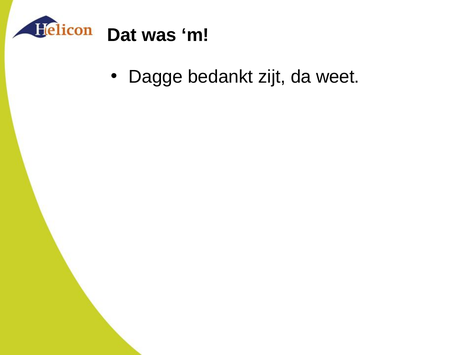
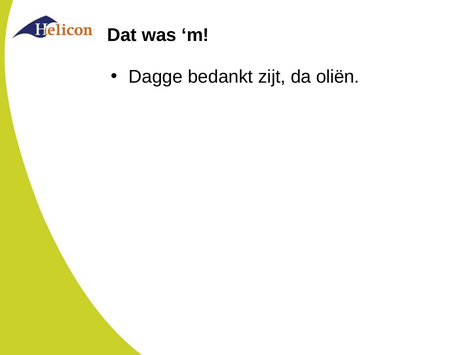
weet: weet -> oliën (338, 77)
